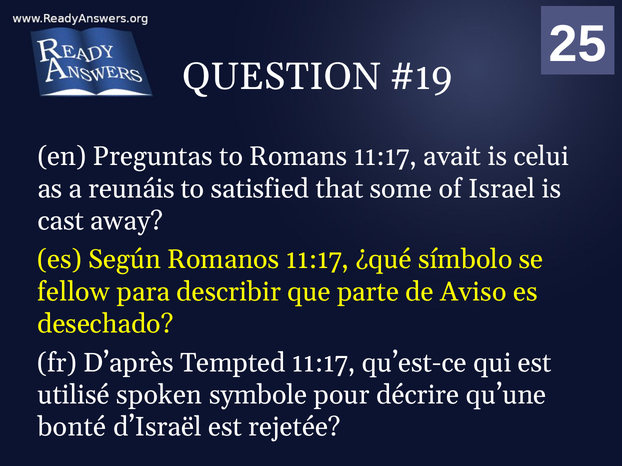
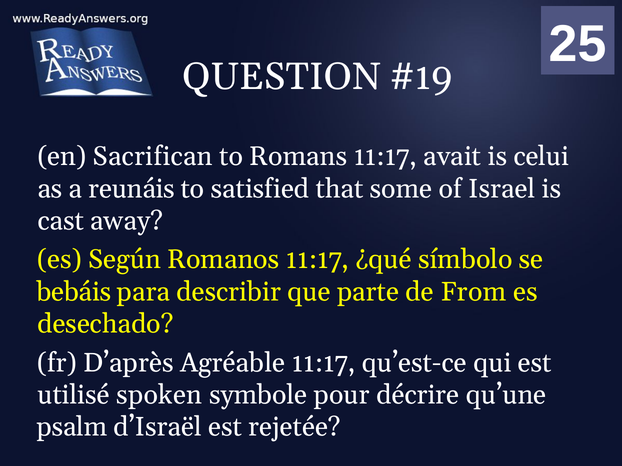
Preguntas: Preguntas -> Sacrifican (153, 157)
fellow: fellow -> bebáis (74, 292)
Aviso: Aviso -> From (473, 292)
Tempted: Tempted -> Agréable (233, 363)
bonté: bonté -> psalm (72, 427)
